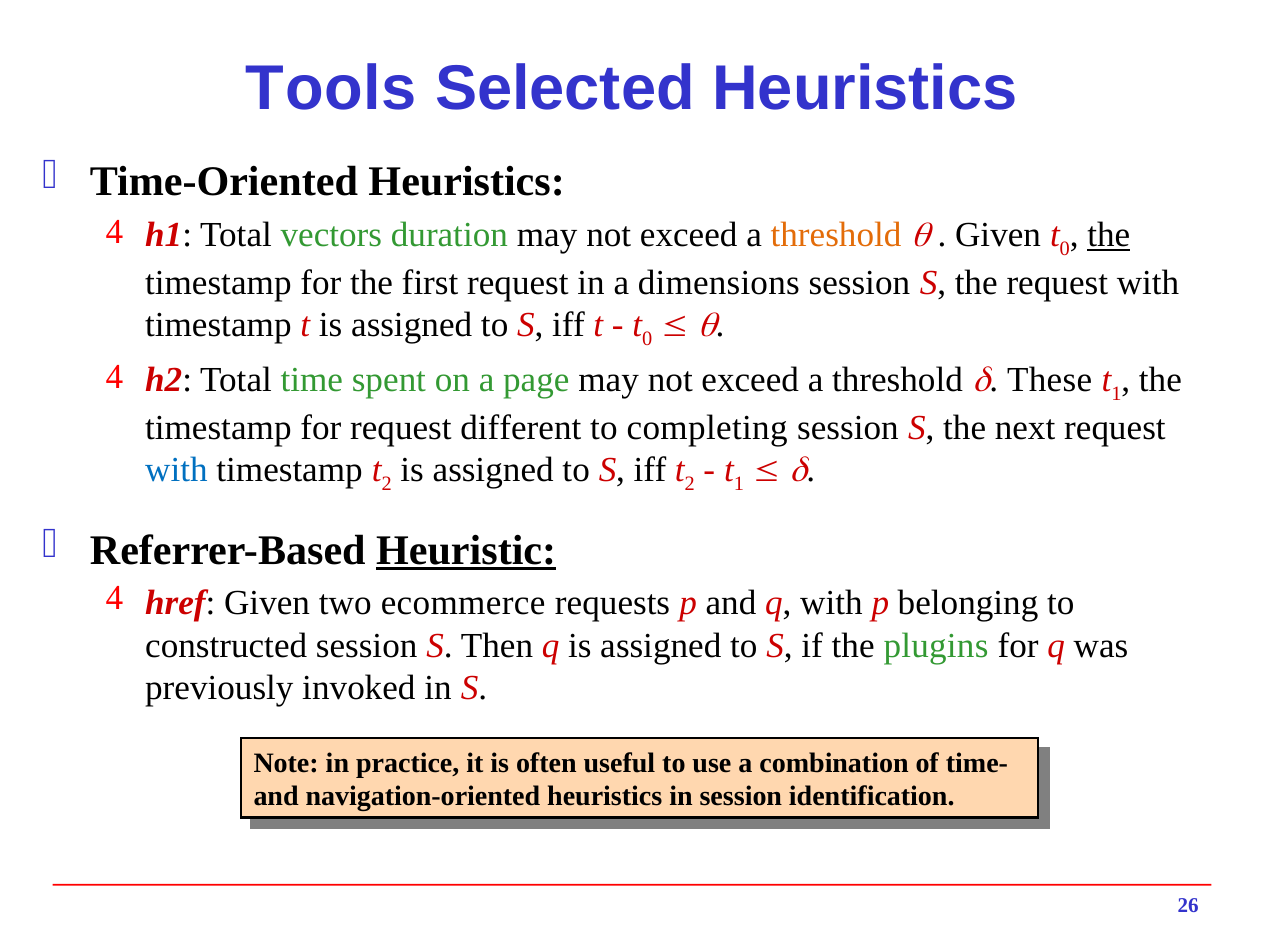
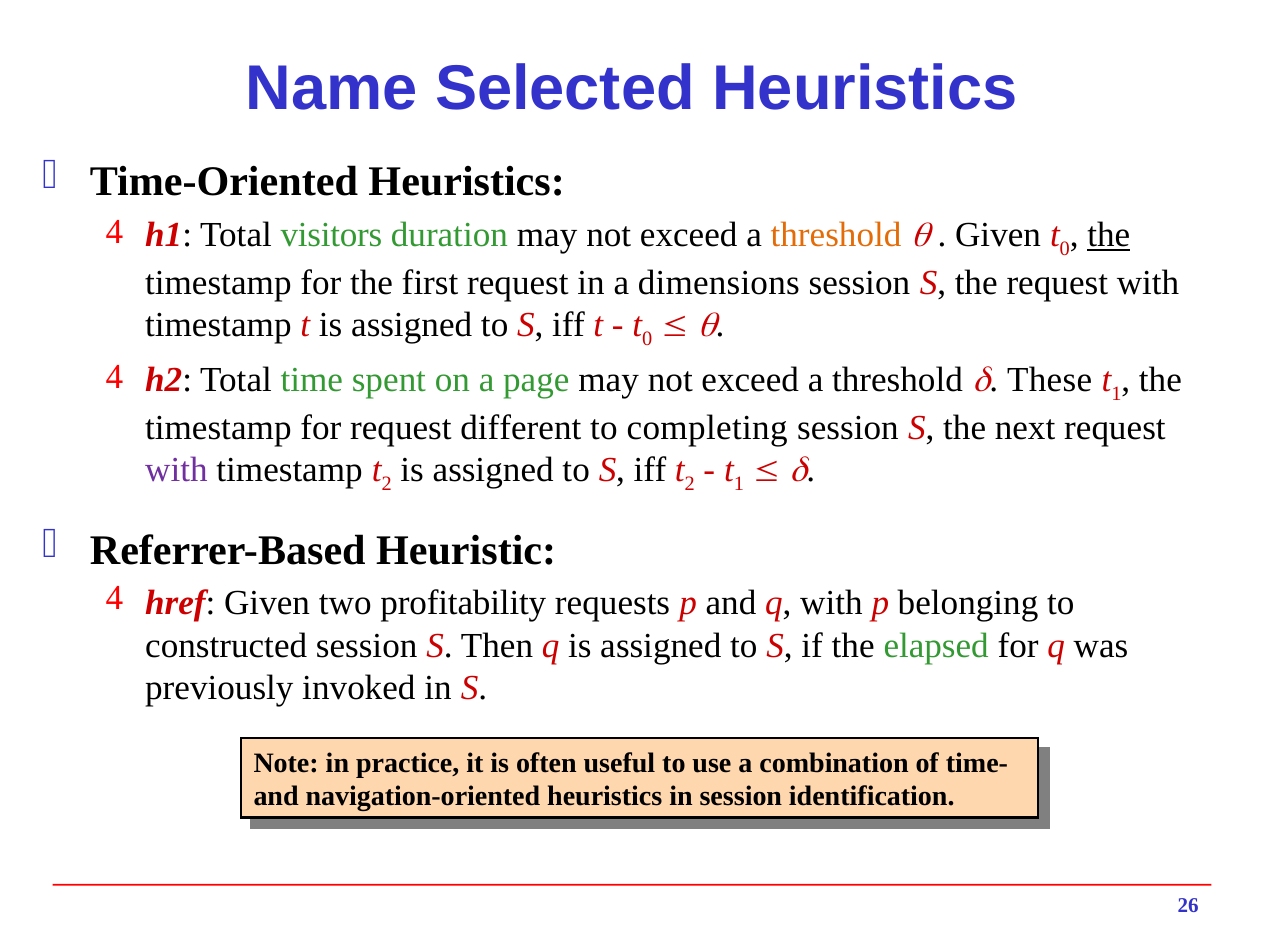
Tools: Tools -> Name (332, 89)
vectors: vectors -> visitors (331, 235)
with colour: blue -> purple (176, 470)
Heuristic underline: present -> none (466, 550)
ecommerce: ecommerce -> profitability (463, 603)
plugins: plugins -> elapsed (936, 645)
